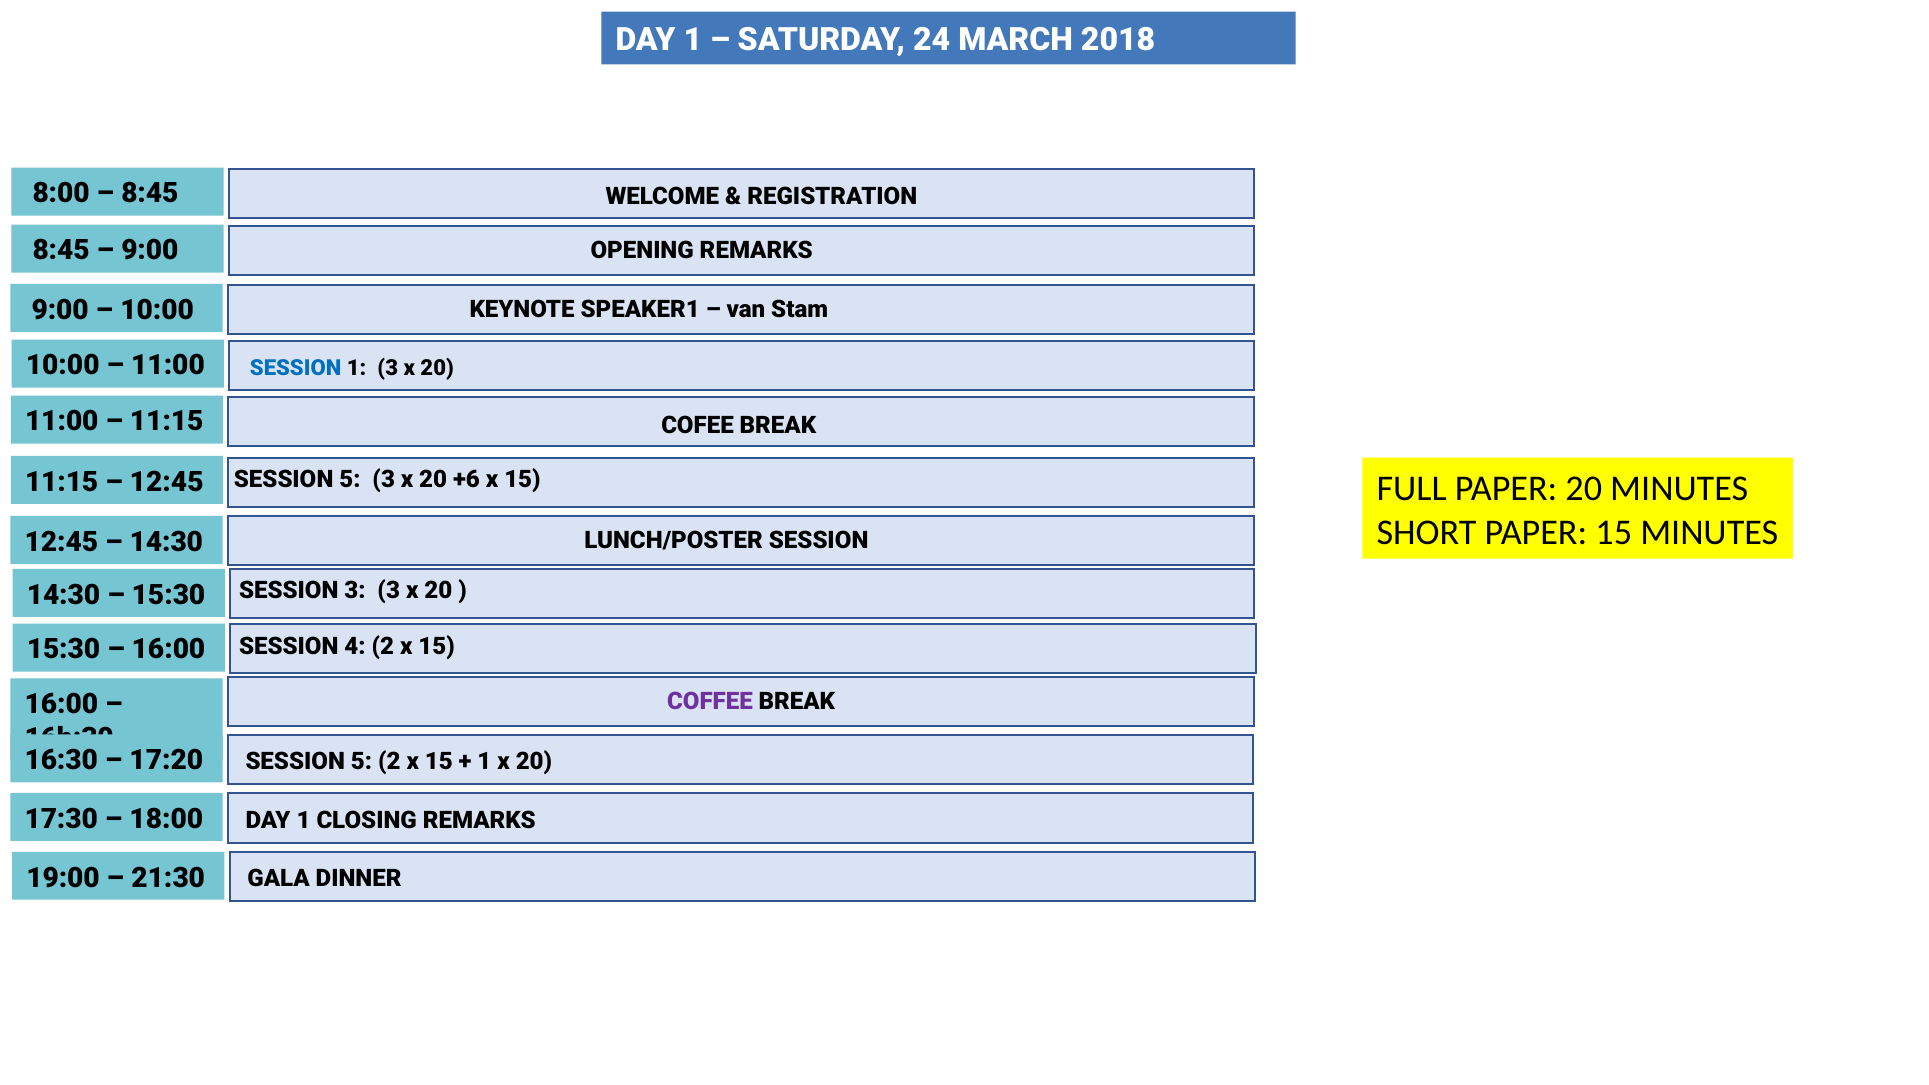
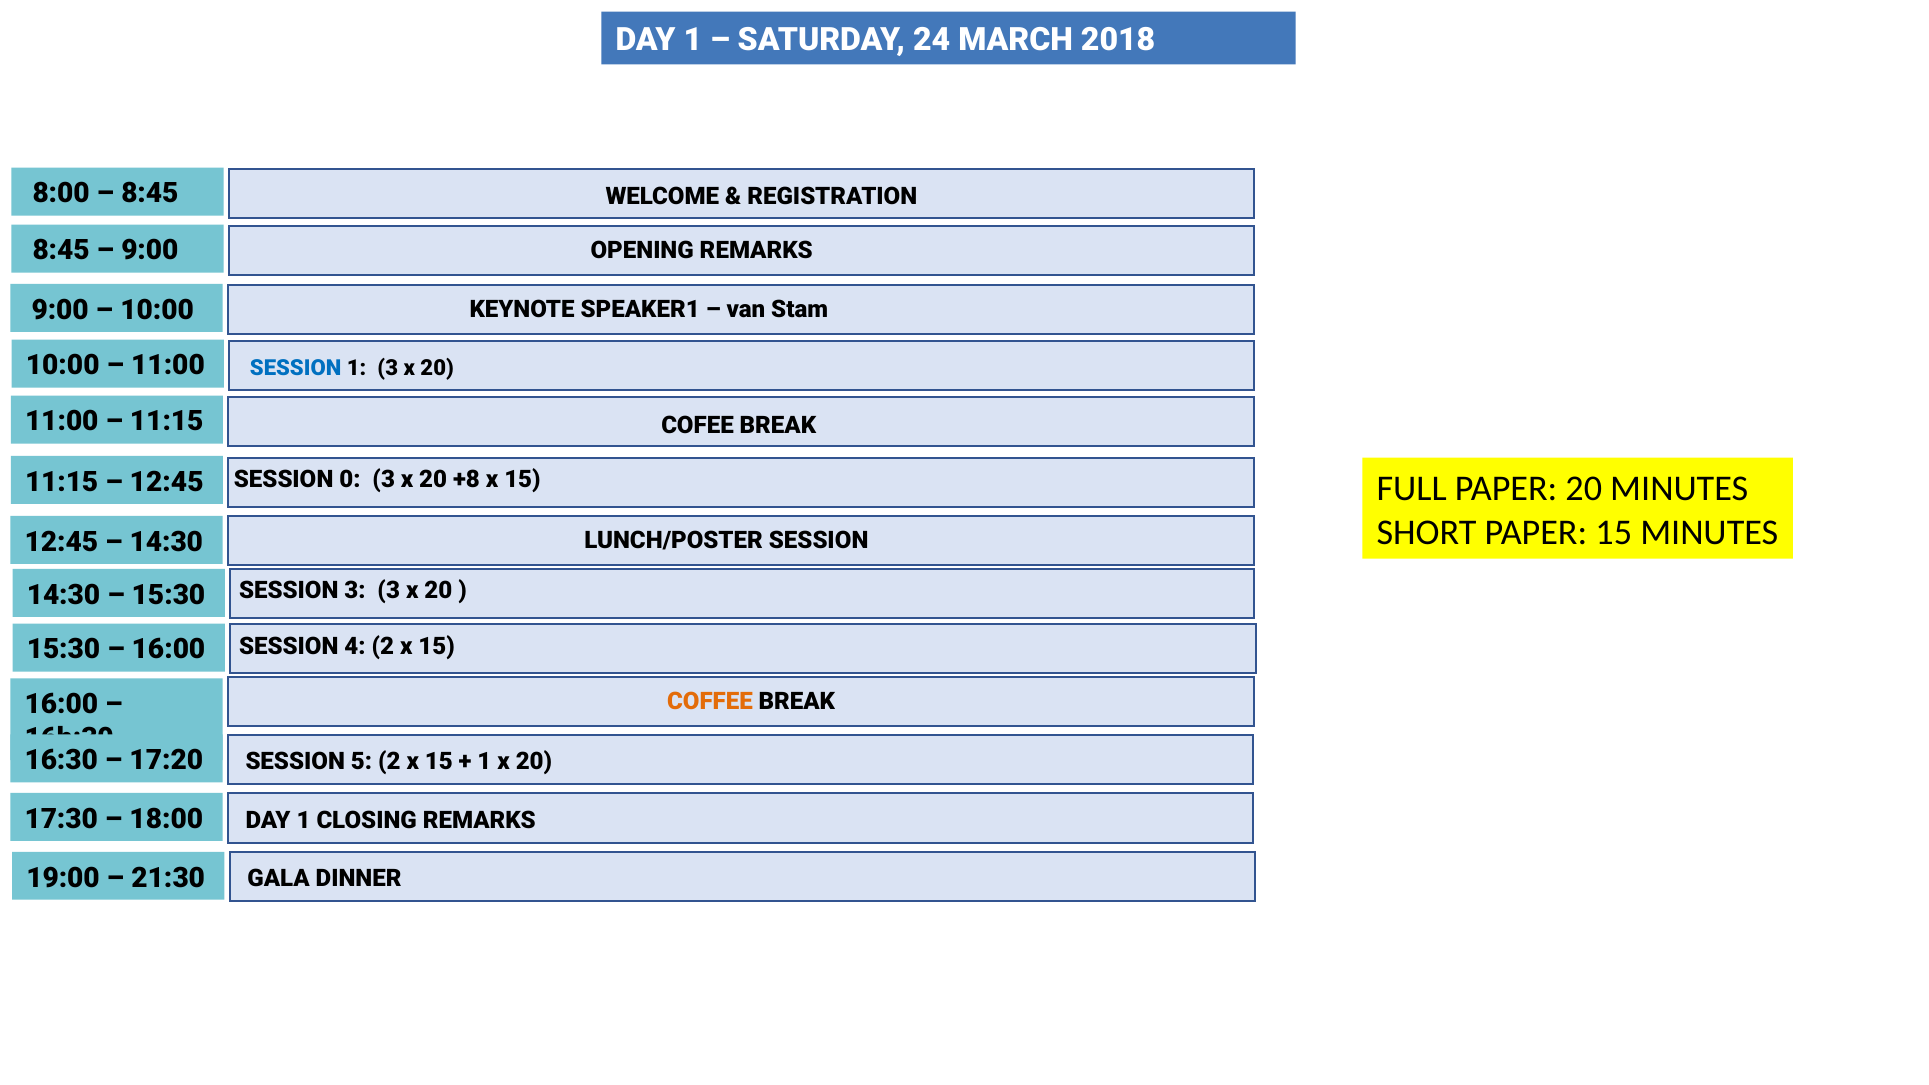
5: 5 -> 0 (350, 479)
+6: +6 -> +8 (467, 479)
COFFEE colour: purple -> orange (710, 702)
